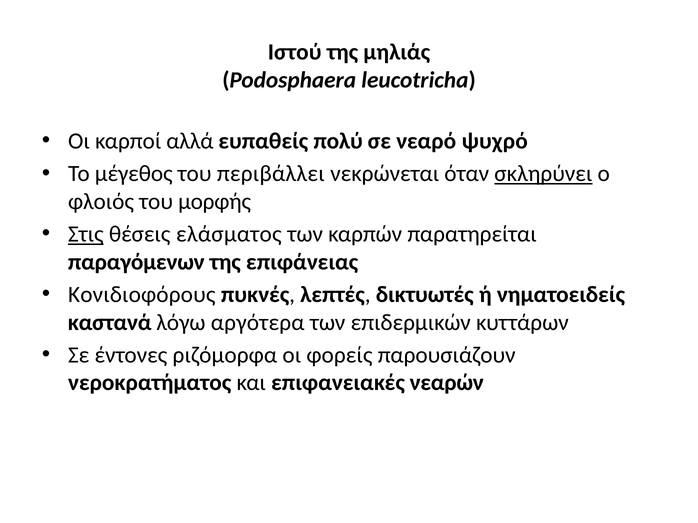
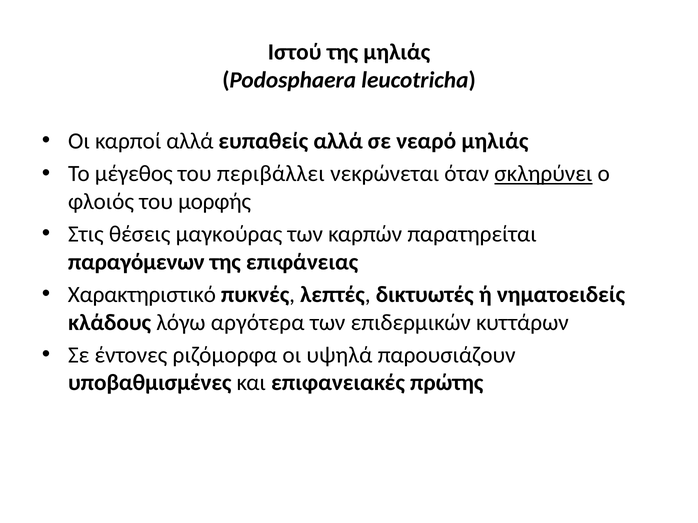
ευπαθείς πολύ: πολύ -> αλλά (338, 141)
νεαρό ψυχρό: ψυχρό -> μηλιάς (495, 141)
Στις underline: present -> none (86, 234)
ελάσματος: ελάσματος -> μαγκούρας (229, 234)
Κονιδιοφόρους: Κονιδιοφόρους -> Χαρακτηριστικό (142, 295)
καστανά: καστανά -> κλάδους (110, 323)
φορείς: φορείς -> υψηλά (339, 355)
νεροκρατήματος: νεροκρατήματος -> υποβαθμισμένες (150, 383)
νεαρών: νεαρών -> πρώτης (447, 383)
